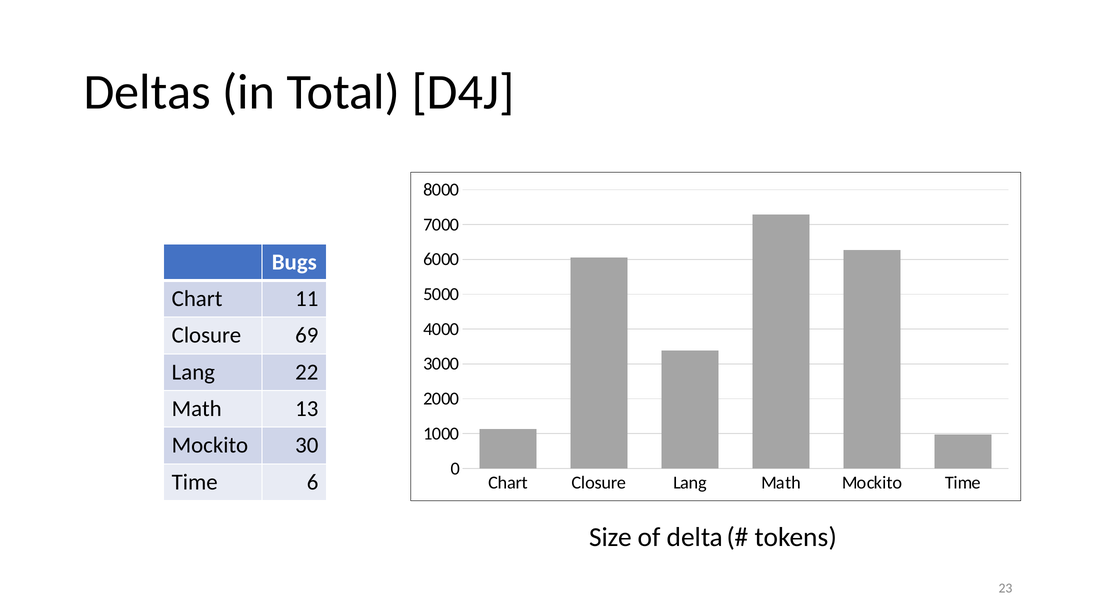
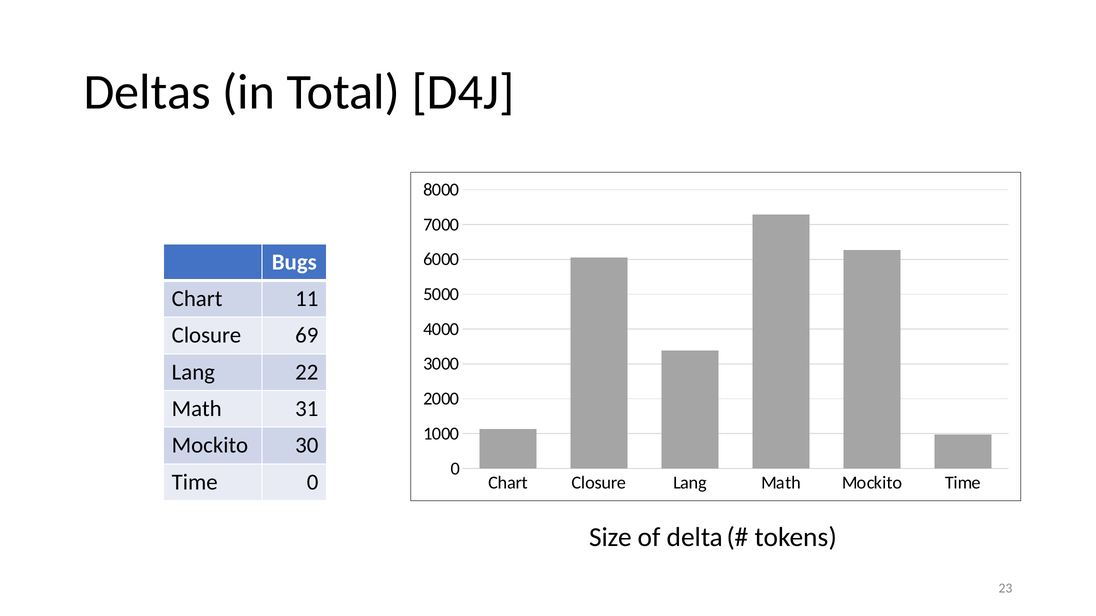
13: 13 -> 31 (307, 409)
6: 6 -> 0 (313, 483)
